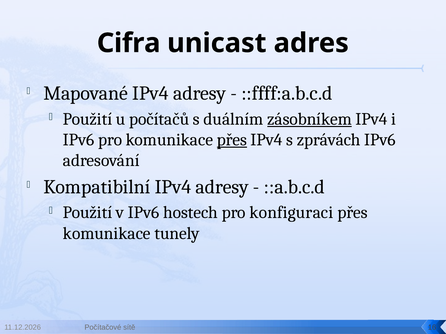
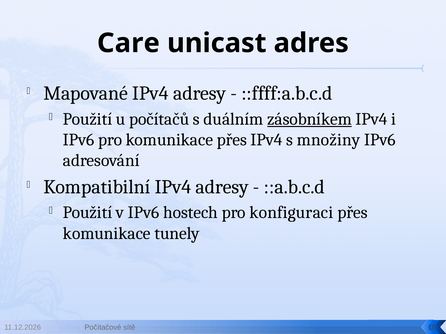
Cifra: Cifra -> Care (128, 43)
přes underline: present -> none (232, 140)
zprávách: zprávách -> množiny (329, 140)
